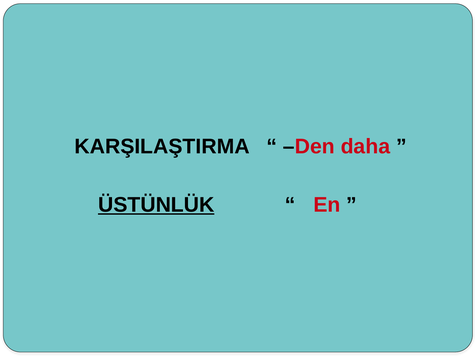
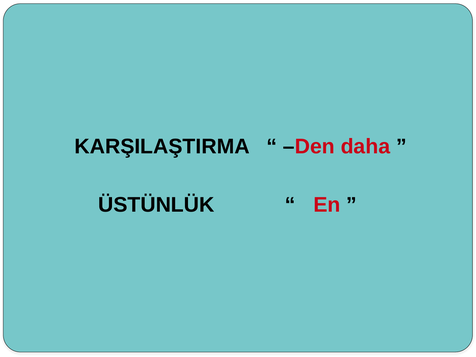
ÜSTÜNLÜK underline: present -> none (156, 205)
